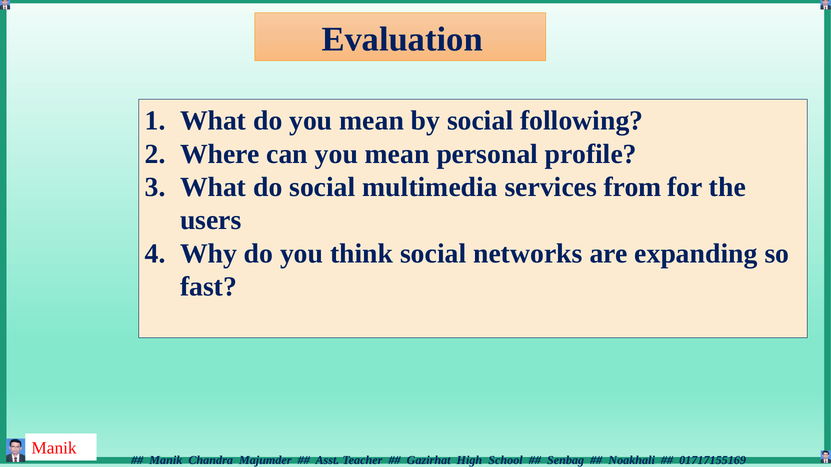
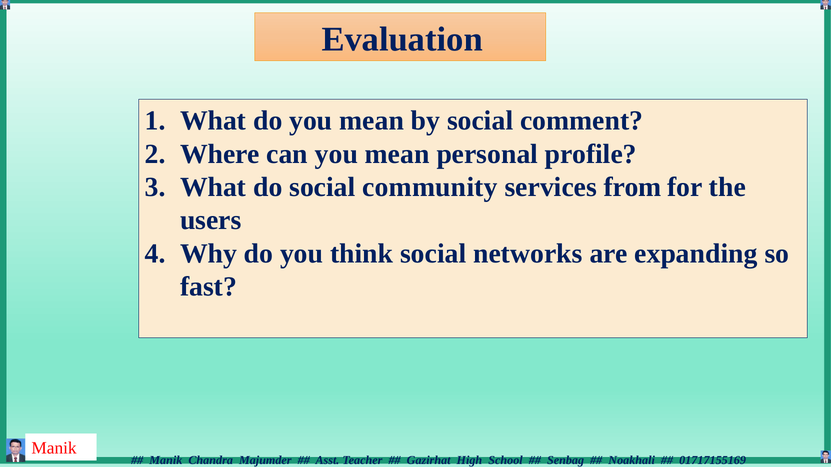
following: following -> comment (582, 121)
multimedia: multimedia -> community (430, 187)
